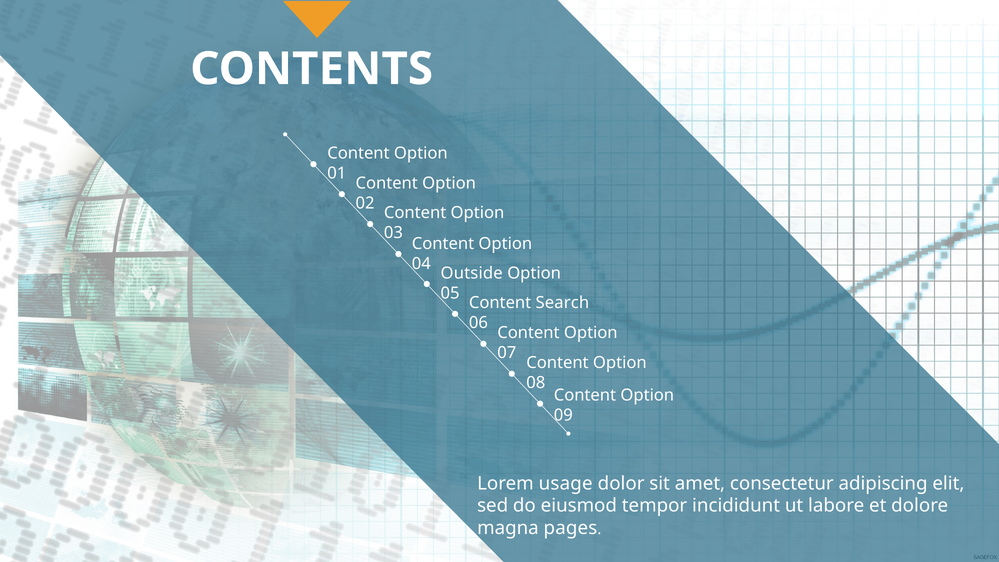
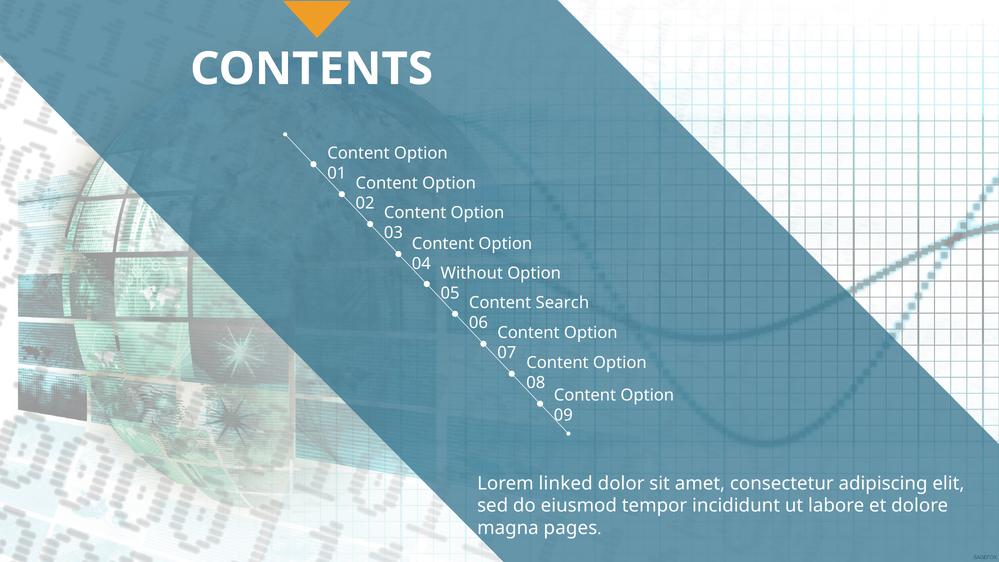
Outside: Outside -> Without (472, 273)
usage: usage -> linked (566, 483)
